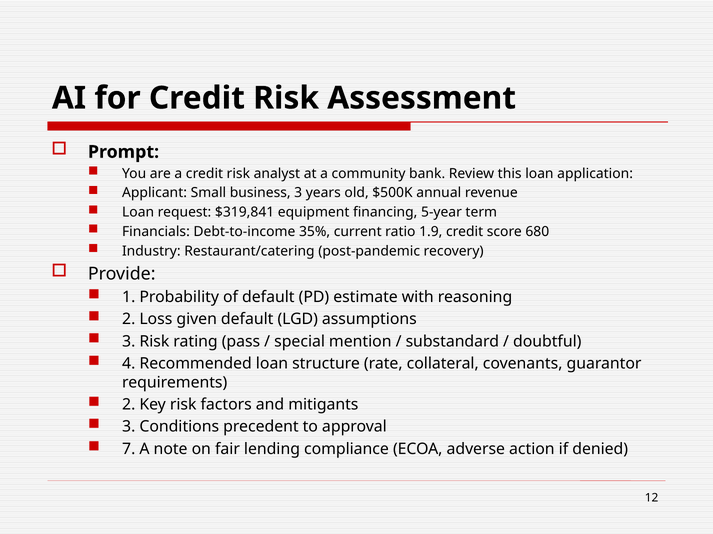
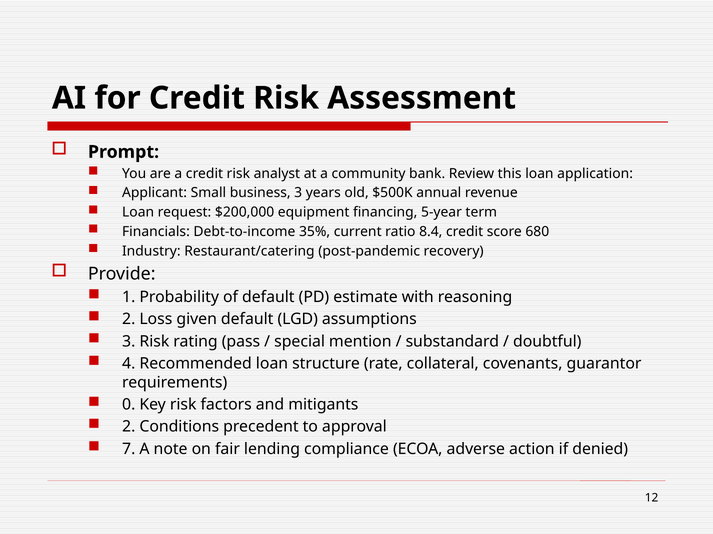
$319,841: $319,841 -> $200,000 (245, 213)
1.9: 1.9 -> 8.4 (431, 232)
2: 2 -> 0 (129, 405)
3: 3 -> 2 (129, 427)
